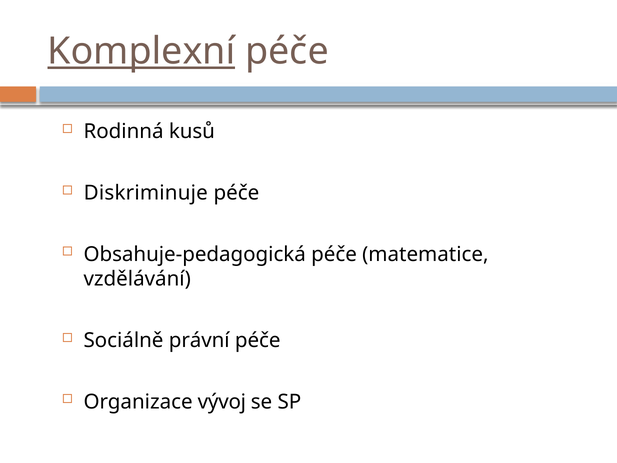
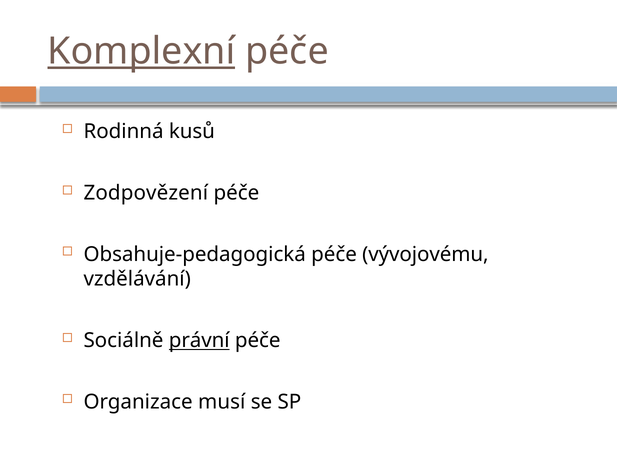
Diskriminuje: Diskriminuje -> Zodpovězení (146, 193)
matematice: matematice -> vývojovému (425, 254)
právní underline: none -> present (199, 340)
vývoj: vývoj -> musí (222, 402)
